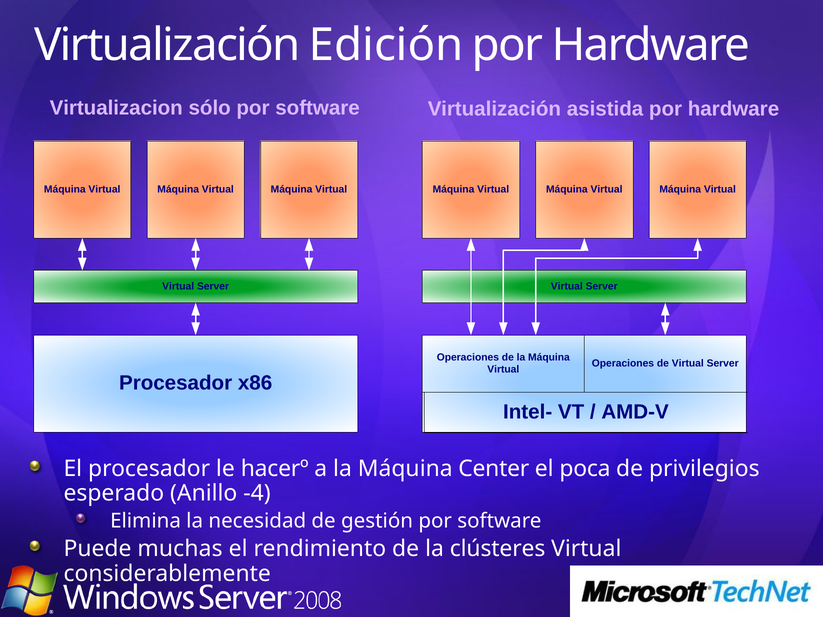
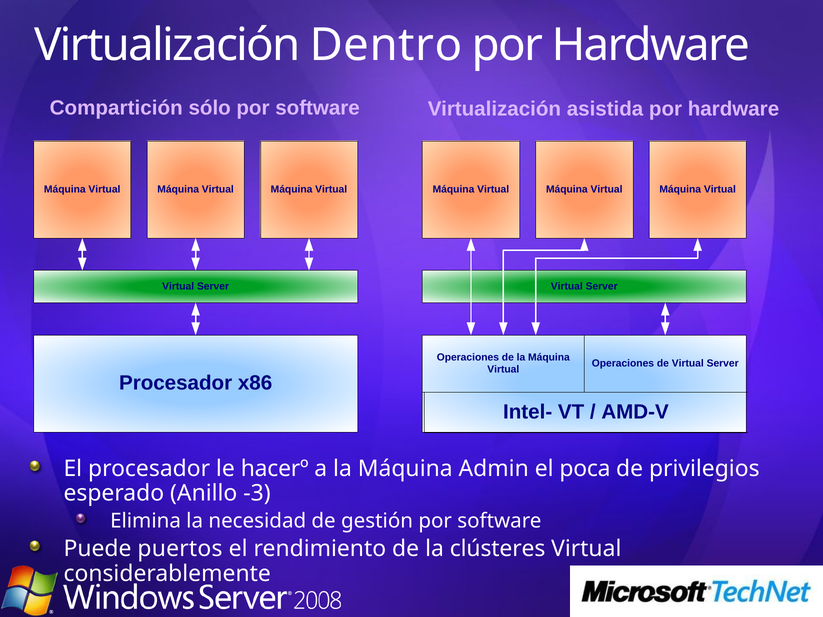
Edición: Edición -> Dentro (386, 45)
Virtualizacion: Virtualizacion -> Compartición (116, 108)
Center: Center -> Admin (494, 469)
-4: -4 -> -3 (257, 493)
muchas: muchas -> puertos (180, 549)
